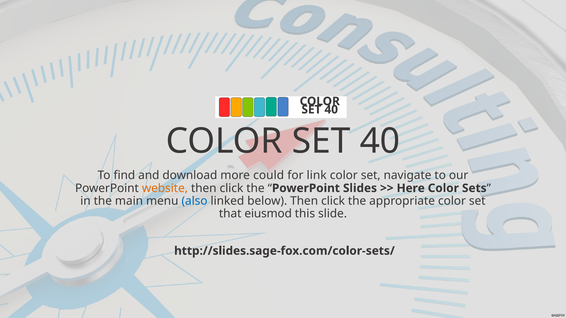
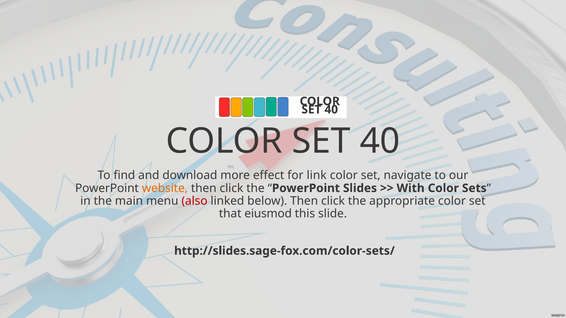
could: could -> effect (269, 176)
Here: Here -> With (411, 188)
also colour: blue -> red (195, 201)
